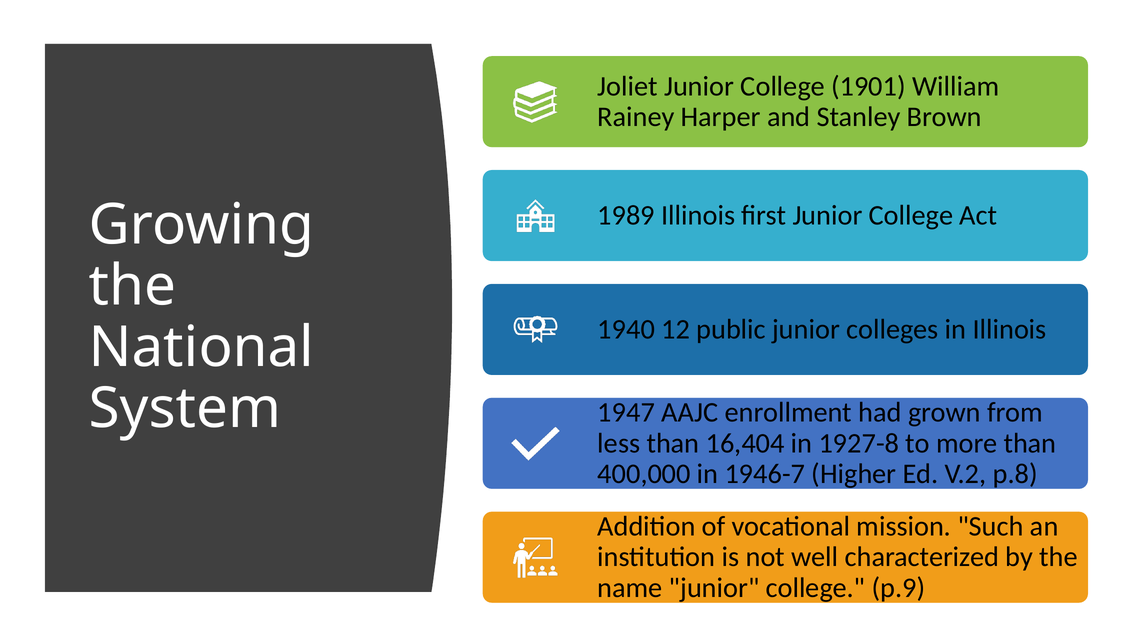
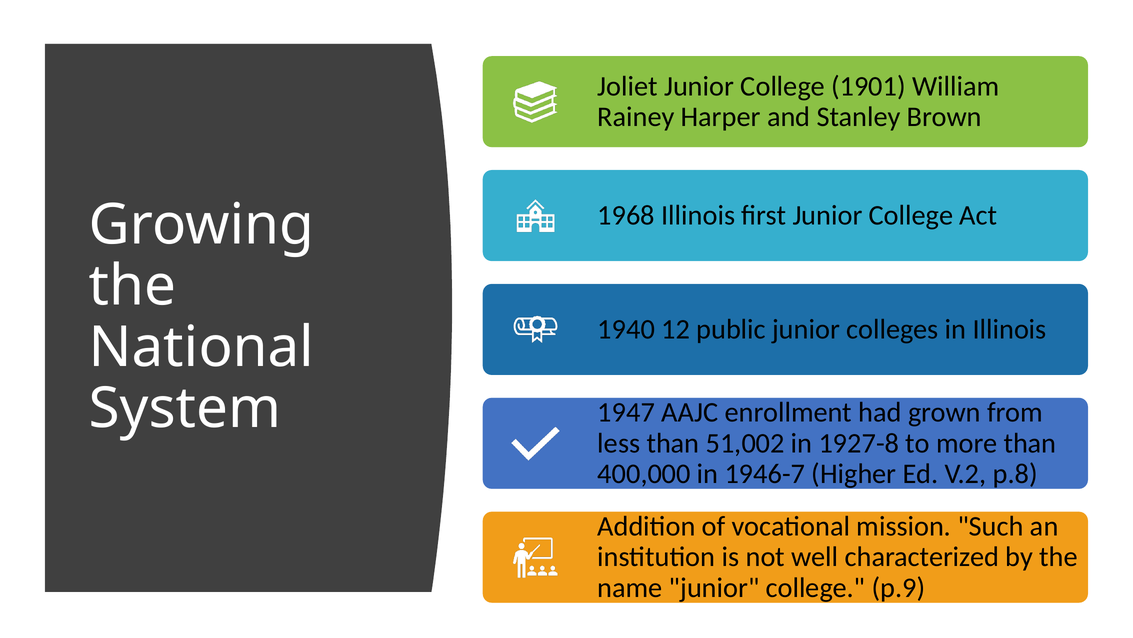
1989: 1989 -> 1968 (626, 215)
16,404: 16,404 -> 51,002 (745, 443)
